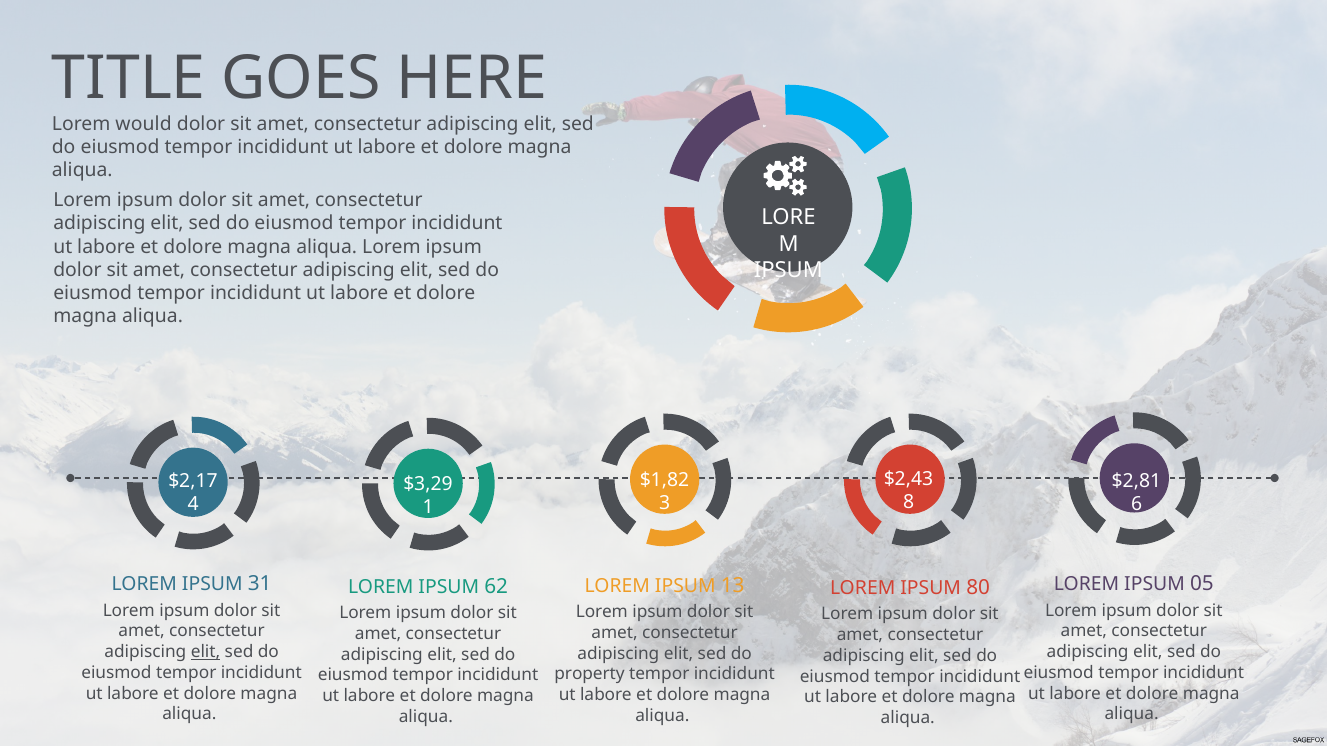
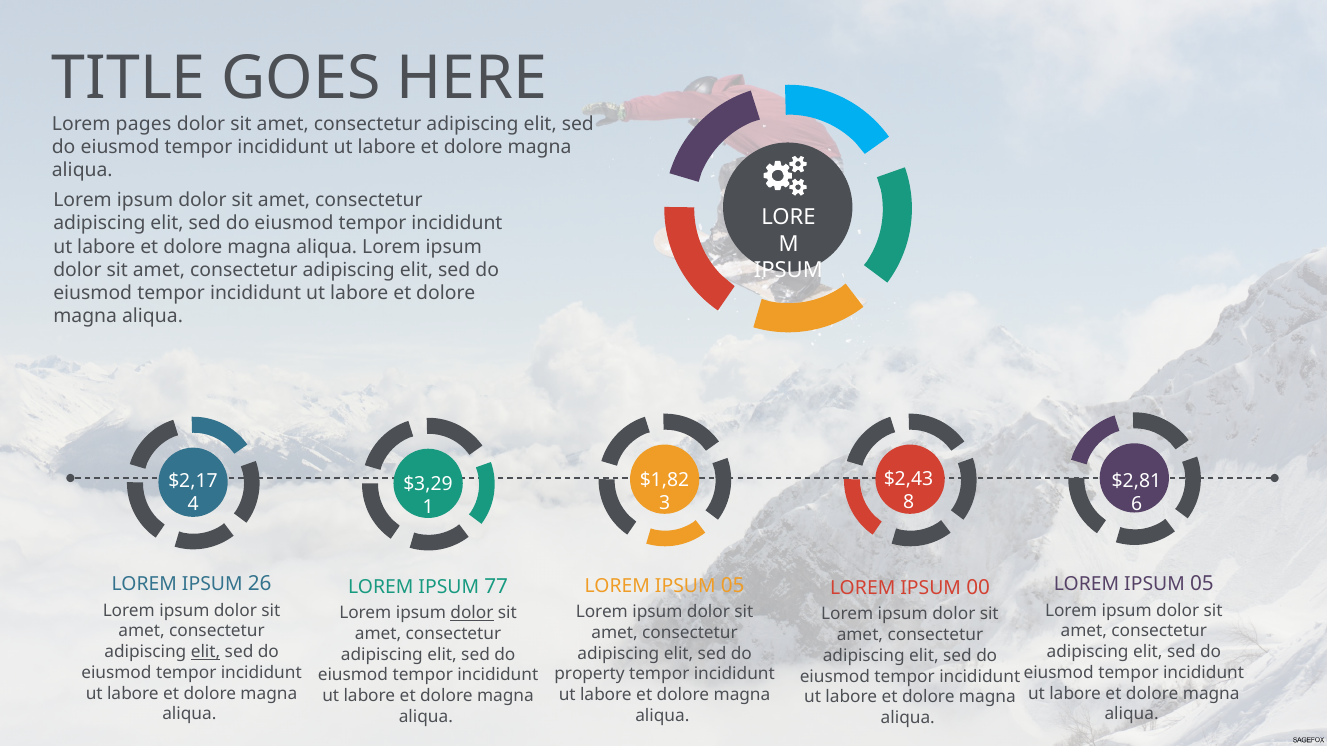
would: would -> pages (144, 124)
31: 31 -> 26 (260, 584)
13: 13 -> 05 (733, 586)
62: 62 -> 77 (496, 587)
80: 80 -> 00 (978, 588)
dolor underline: none -> present (472, 613)
